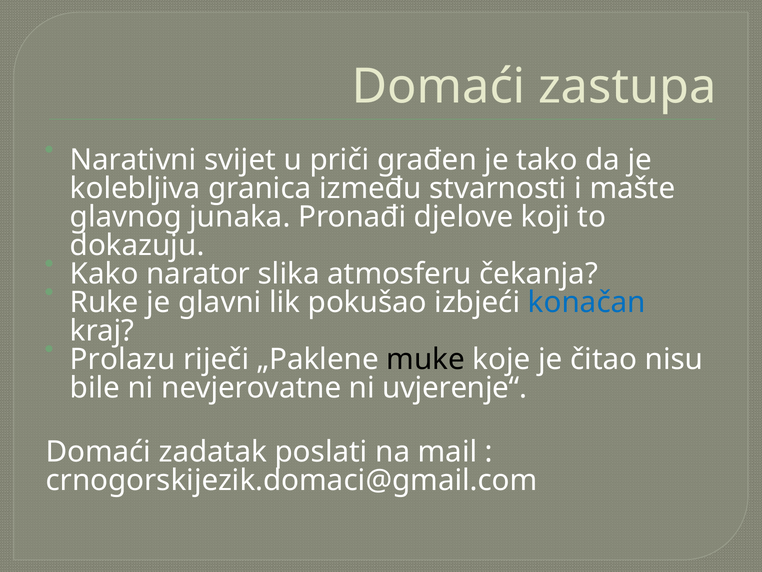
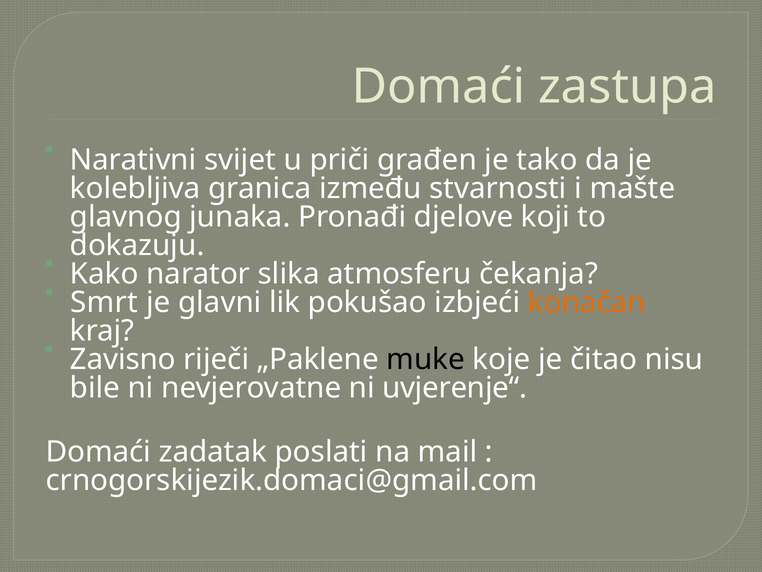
Ruke: Ruke -> Smrt (104, 302)
konačan colour: blue -> orange (587, 302)
Prolazu: Prolazu -> Zavisno (123, 359)
